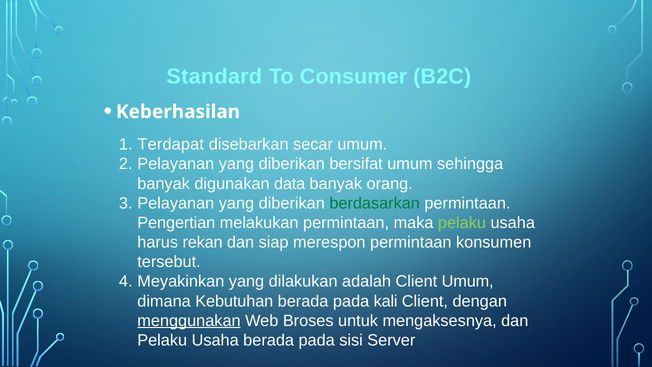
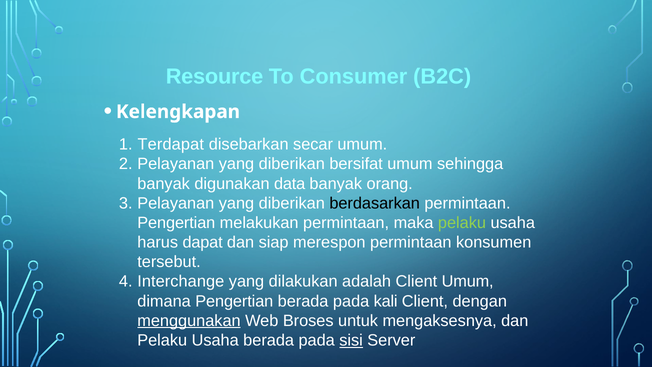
Standard: Standard -> Resource (215, 77)
Keberhasilan: Keberhasilan -> Kelengkapan (178, 112)
berdasarkan colour: green -> black (375, 203)
rekan: rekan -> dapat (203, 242)
Meyakinkan: Meyakinkan -> Interchange (181, 281)
dimana Kebutuhan: Kebutuhan -> Pengertian (234, 301)
sisi underline: none -> present (351, 340)
